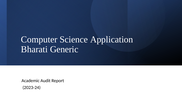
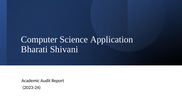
Generic: Generic -> Shivani (64, 49)
